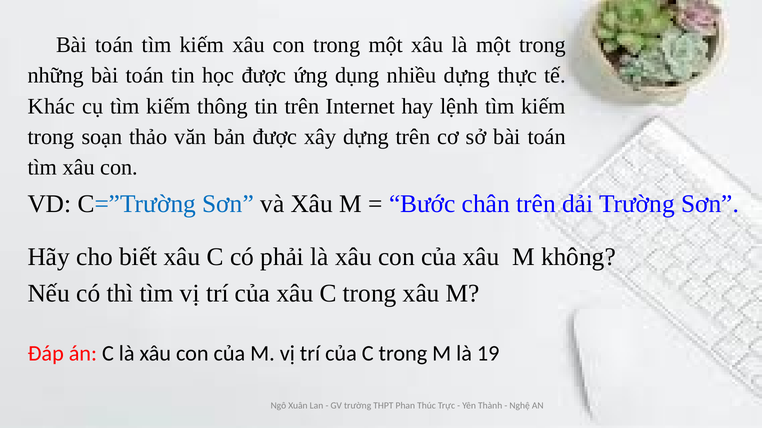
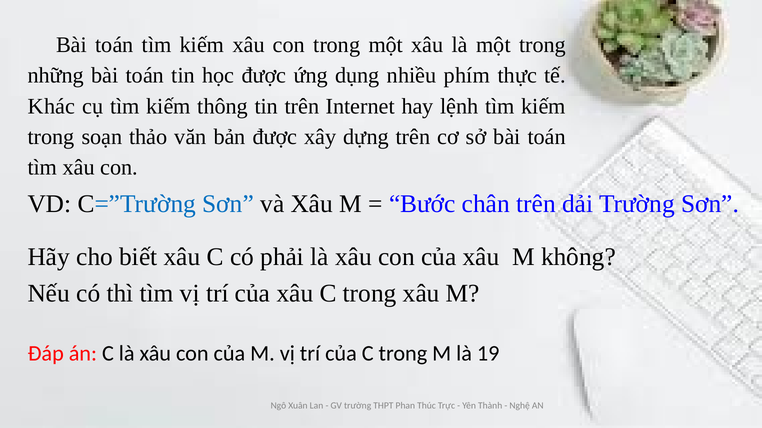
nhiều dựng: dựng -> phím (467, 76)
